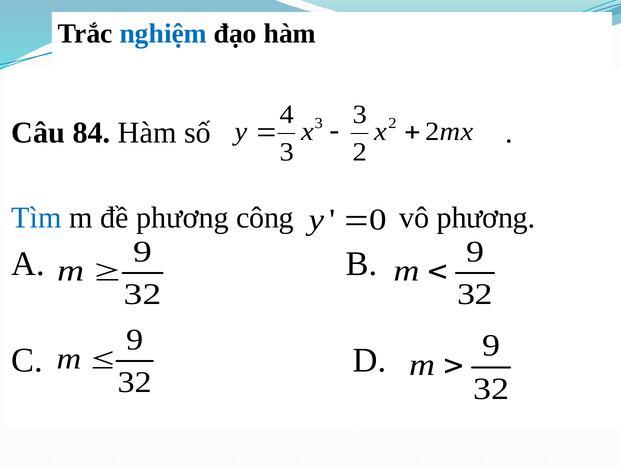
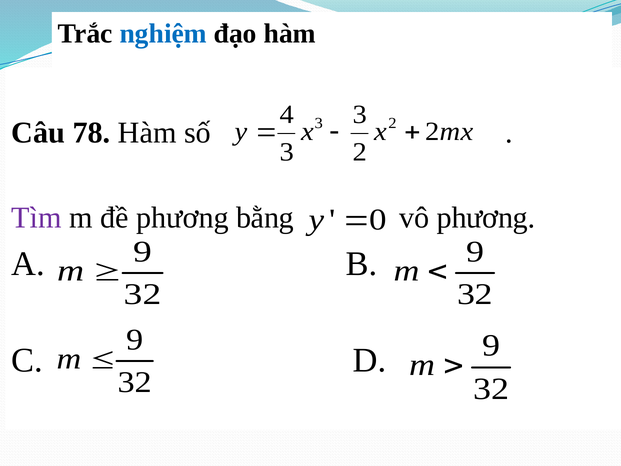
84: 84 -> 78 (91, 133)
Tìm colour: blue -> purple (36, 217)
công: công -> bằng (265, 217)
